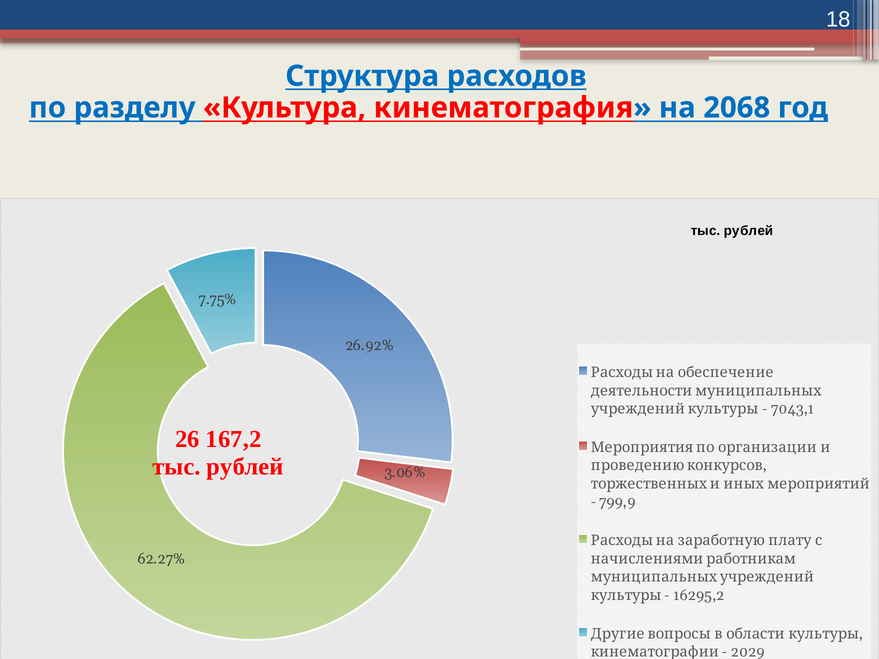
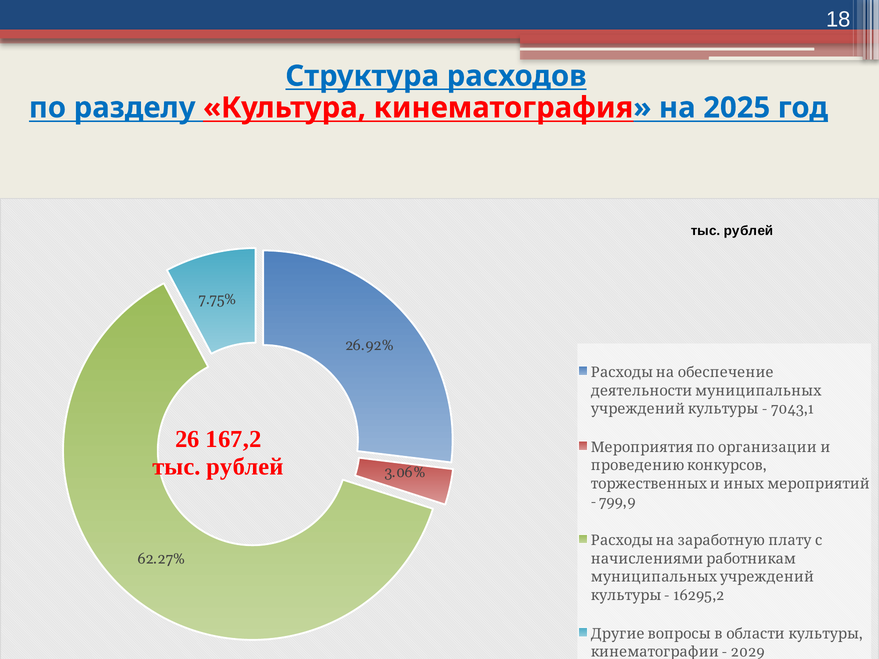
2068: 2068 -> 2025 (737, 108)
